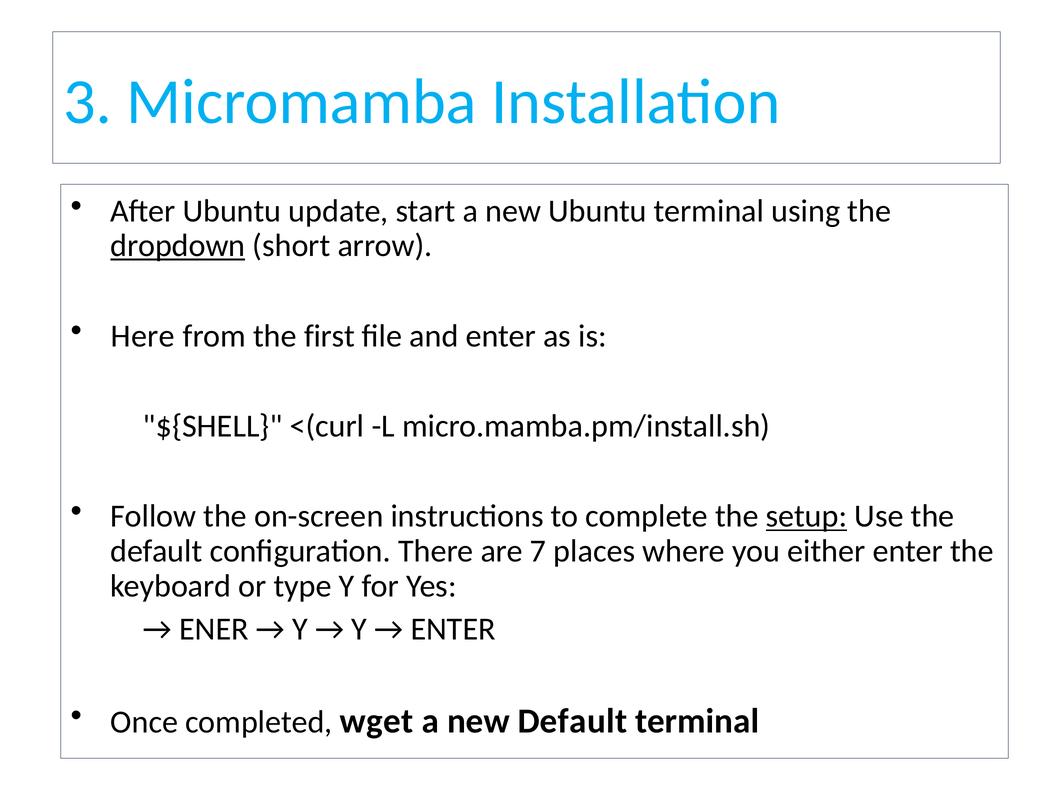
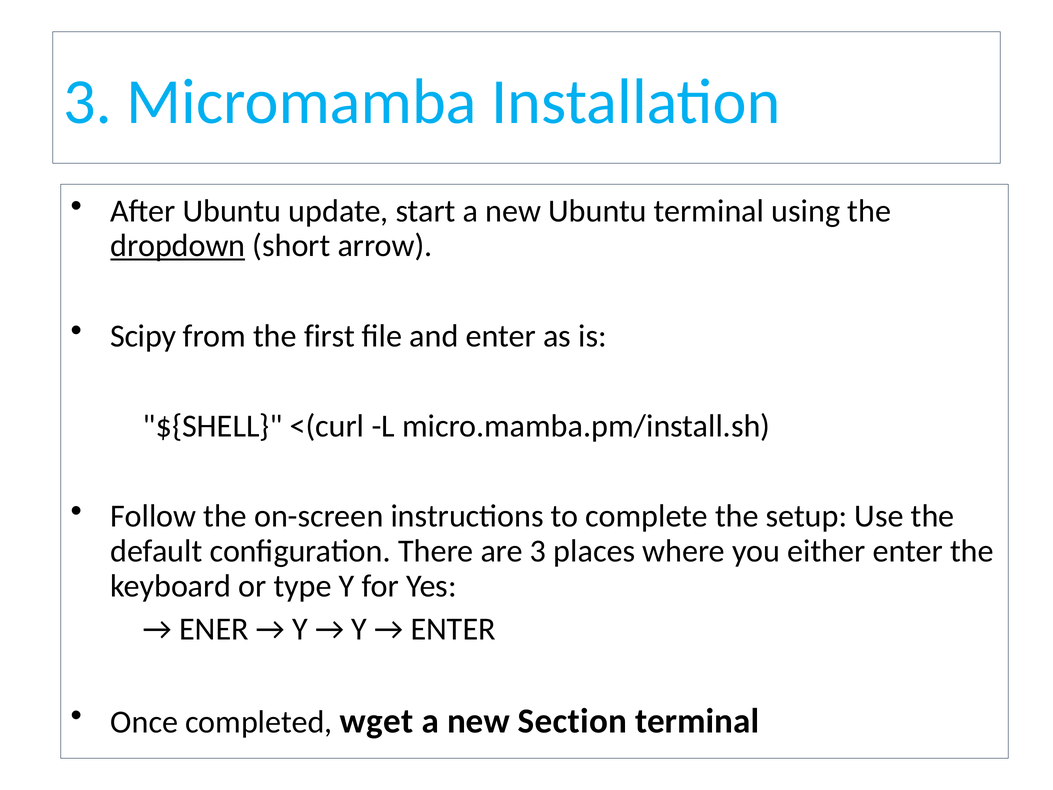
Here: Here -> Scipy (143, 336)
setup underline: present -> none (807, 516)
are 7: 7 -> 3 (538, 551)
new Default: Default -> Section (572, 721)
